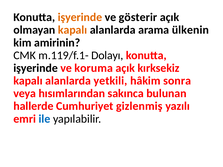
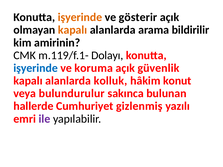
ülkenin: ülkenin -> bildirilir (190, 30)
işyerinde colour: black -> blue (36, 68)
kırksekiz: kırksekiz -> güvenlik (158, 68)
yetkili: yetkili -> kolluk (110, 81)
sonra: sonra -> konut (177, 81)
hısımlarından: hısımlarından -> bulundurulur (72, 94)
ile colour: blue -> purple (44, 119)
